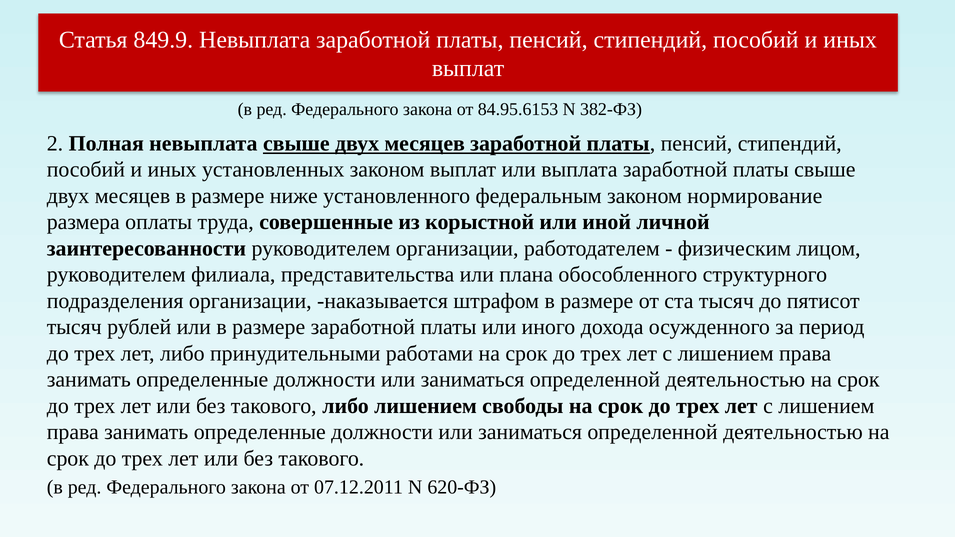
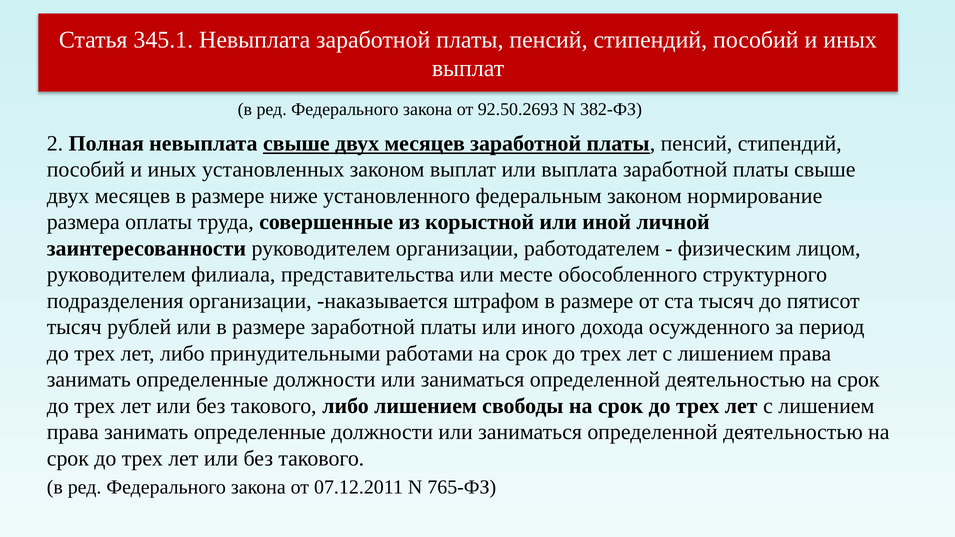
849.9: 849.9 -> 345.1 (163, 40)
84.95.6153: 84.95.6153 -> 92.50.2693 (518, 110)
плана: плана -> месте (526, 275)
620-ФЗ: 620-ФЗ -> 765-ФЗ (462, 488)
